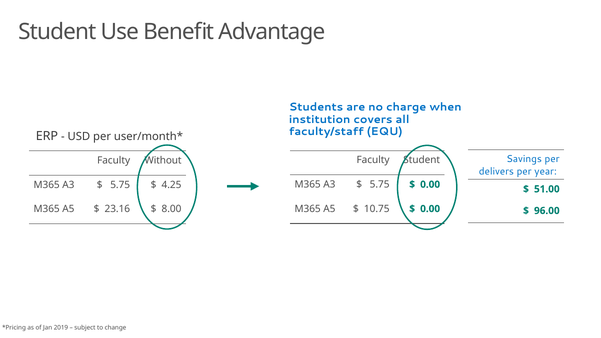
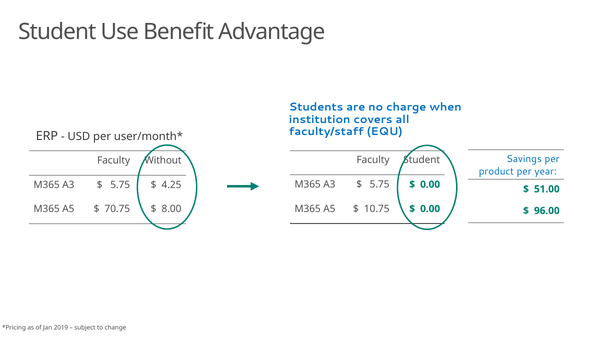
delivers: delivers -> product (496, 172)
23.16: 23.16 -> 70.75 (117, 209)
